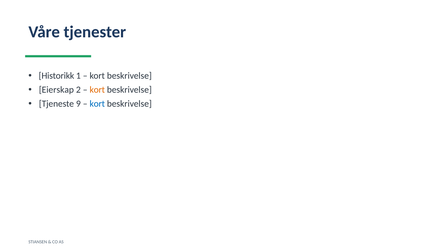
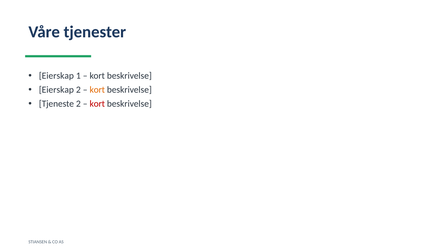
Historikk: Historikk -> Eierskap (56, 76)
Tjeneste 9: 9 -> 2 (78, 104)
kort colour: blue -> red (97, 104)
